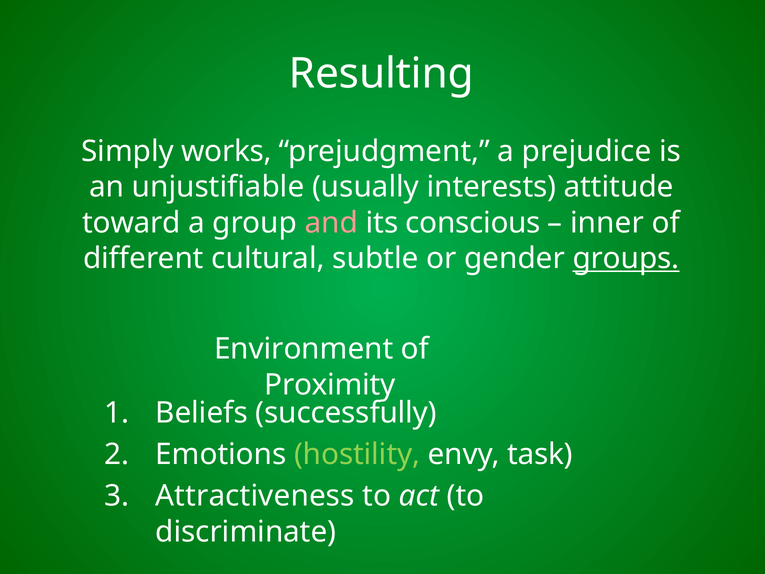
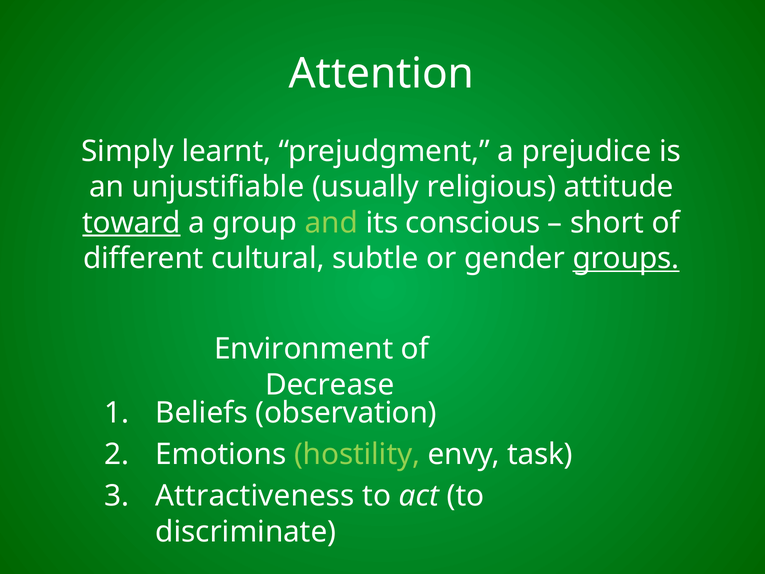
Resulting: Resulting -> Attention (381, 74)
works: works -> learnt (226, 151)
interests: interests -> religious (491, 187)
toward underline: none -> present (131, 223)
and colour: pink -> light green (331, 223)
inner: inner -> short (607, 223)
Proximity: Proximity -> Decrease (330, 385)
successfully: successfully -> observation (346, 413)
